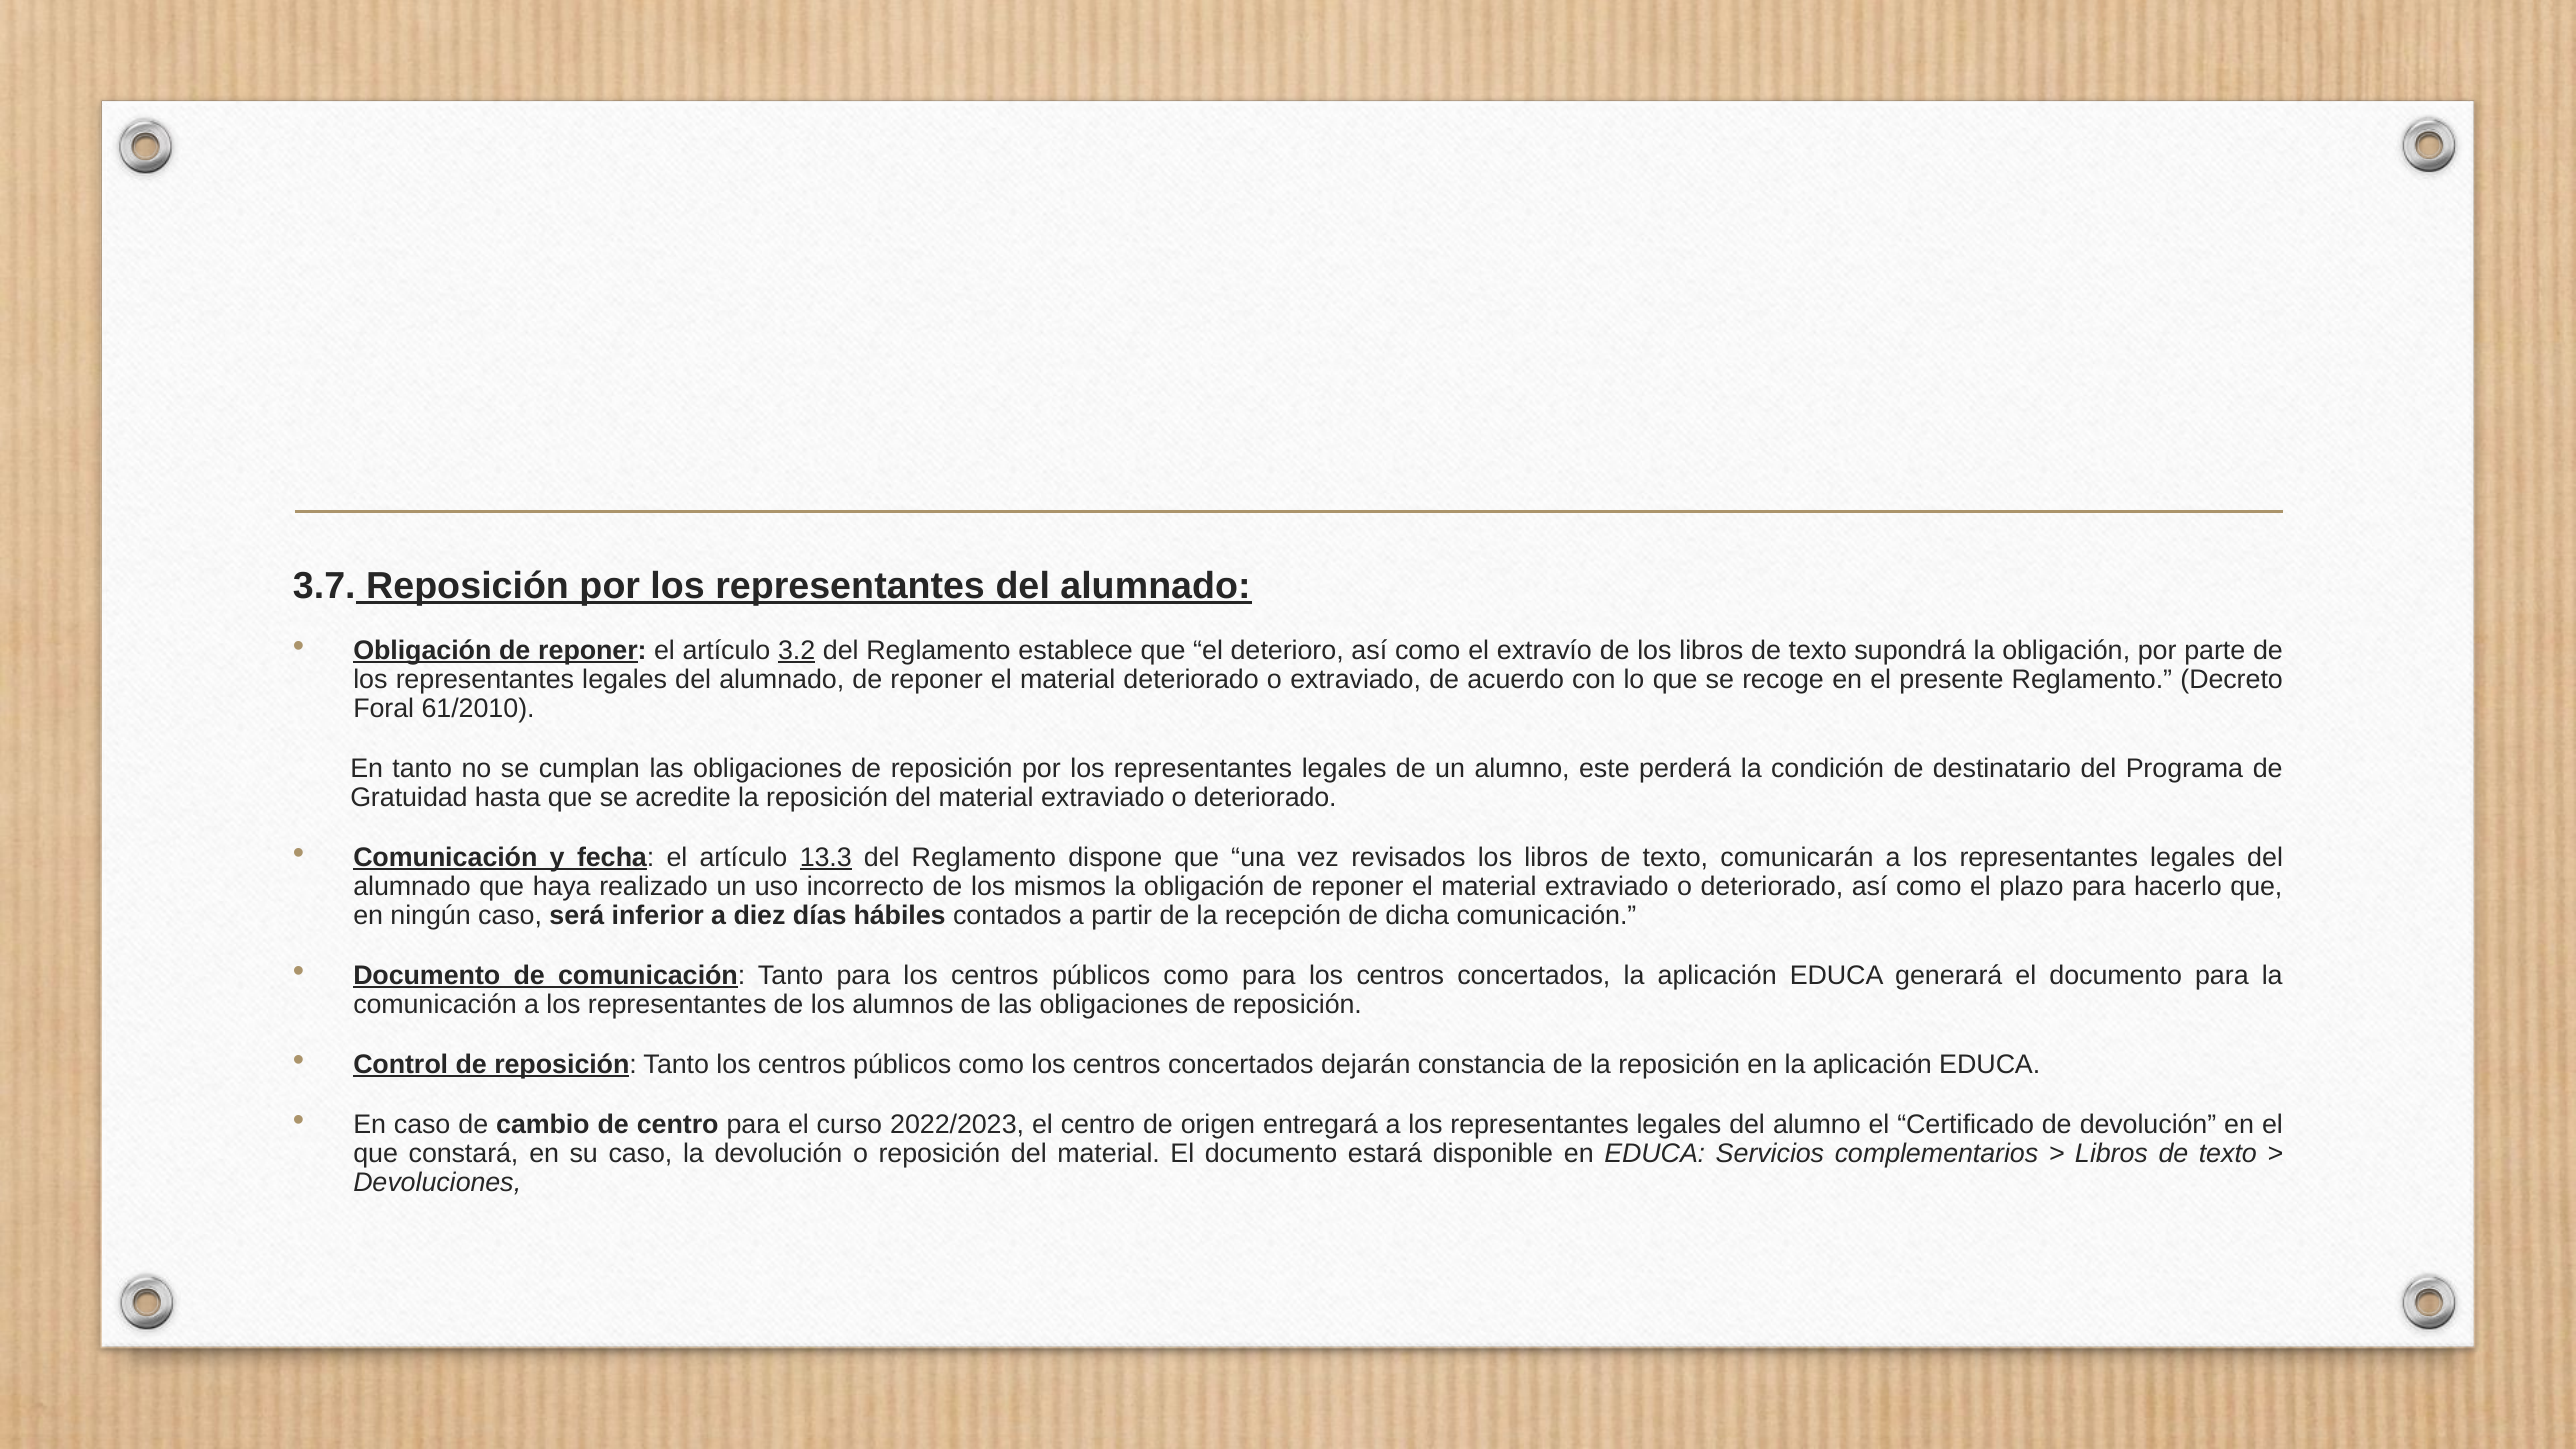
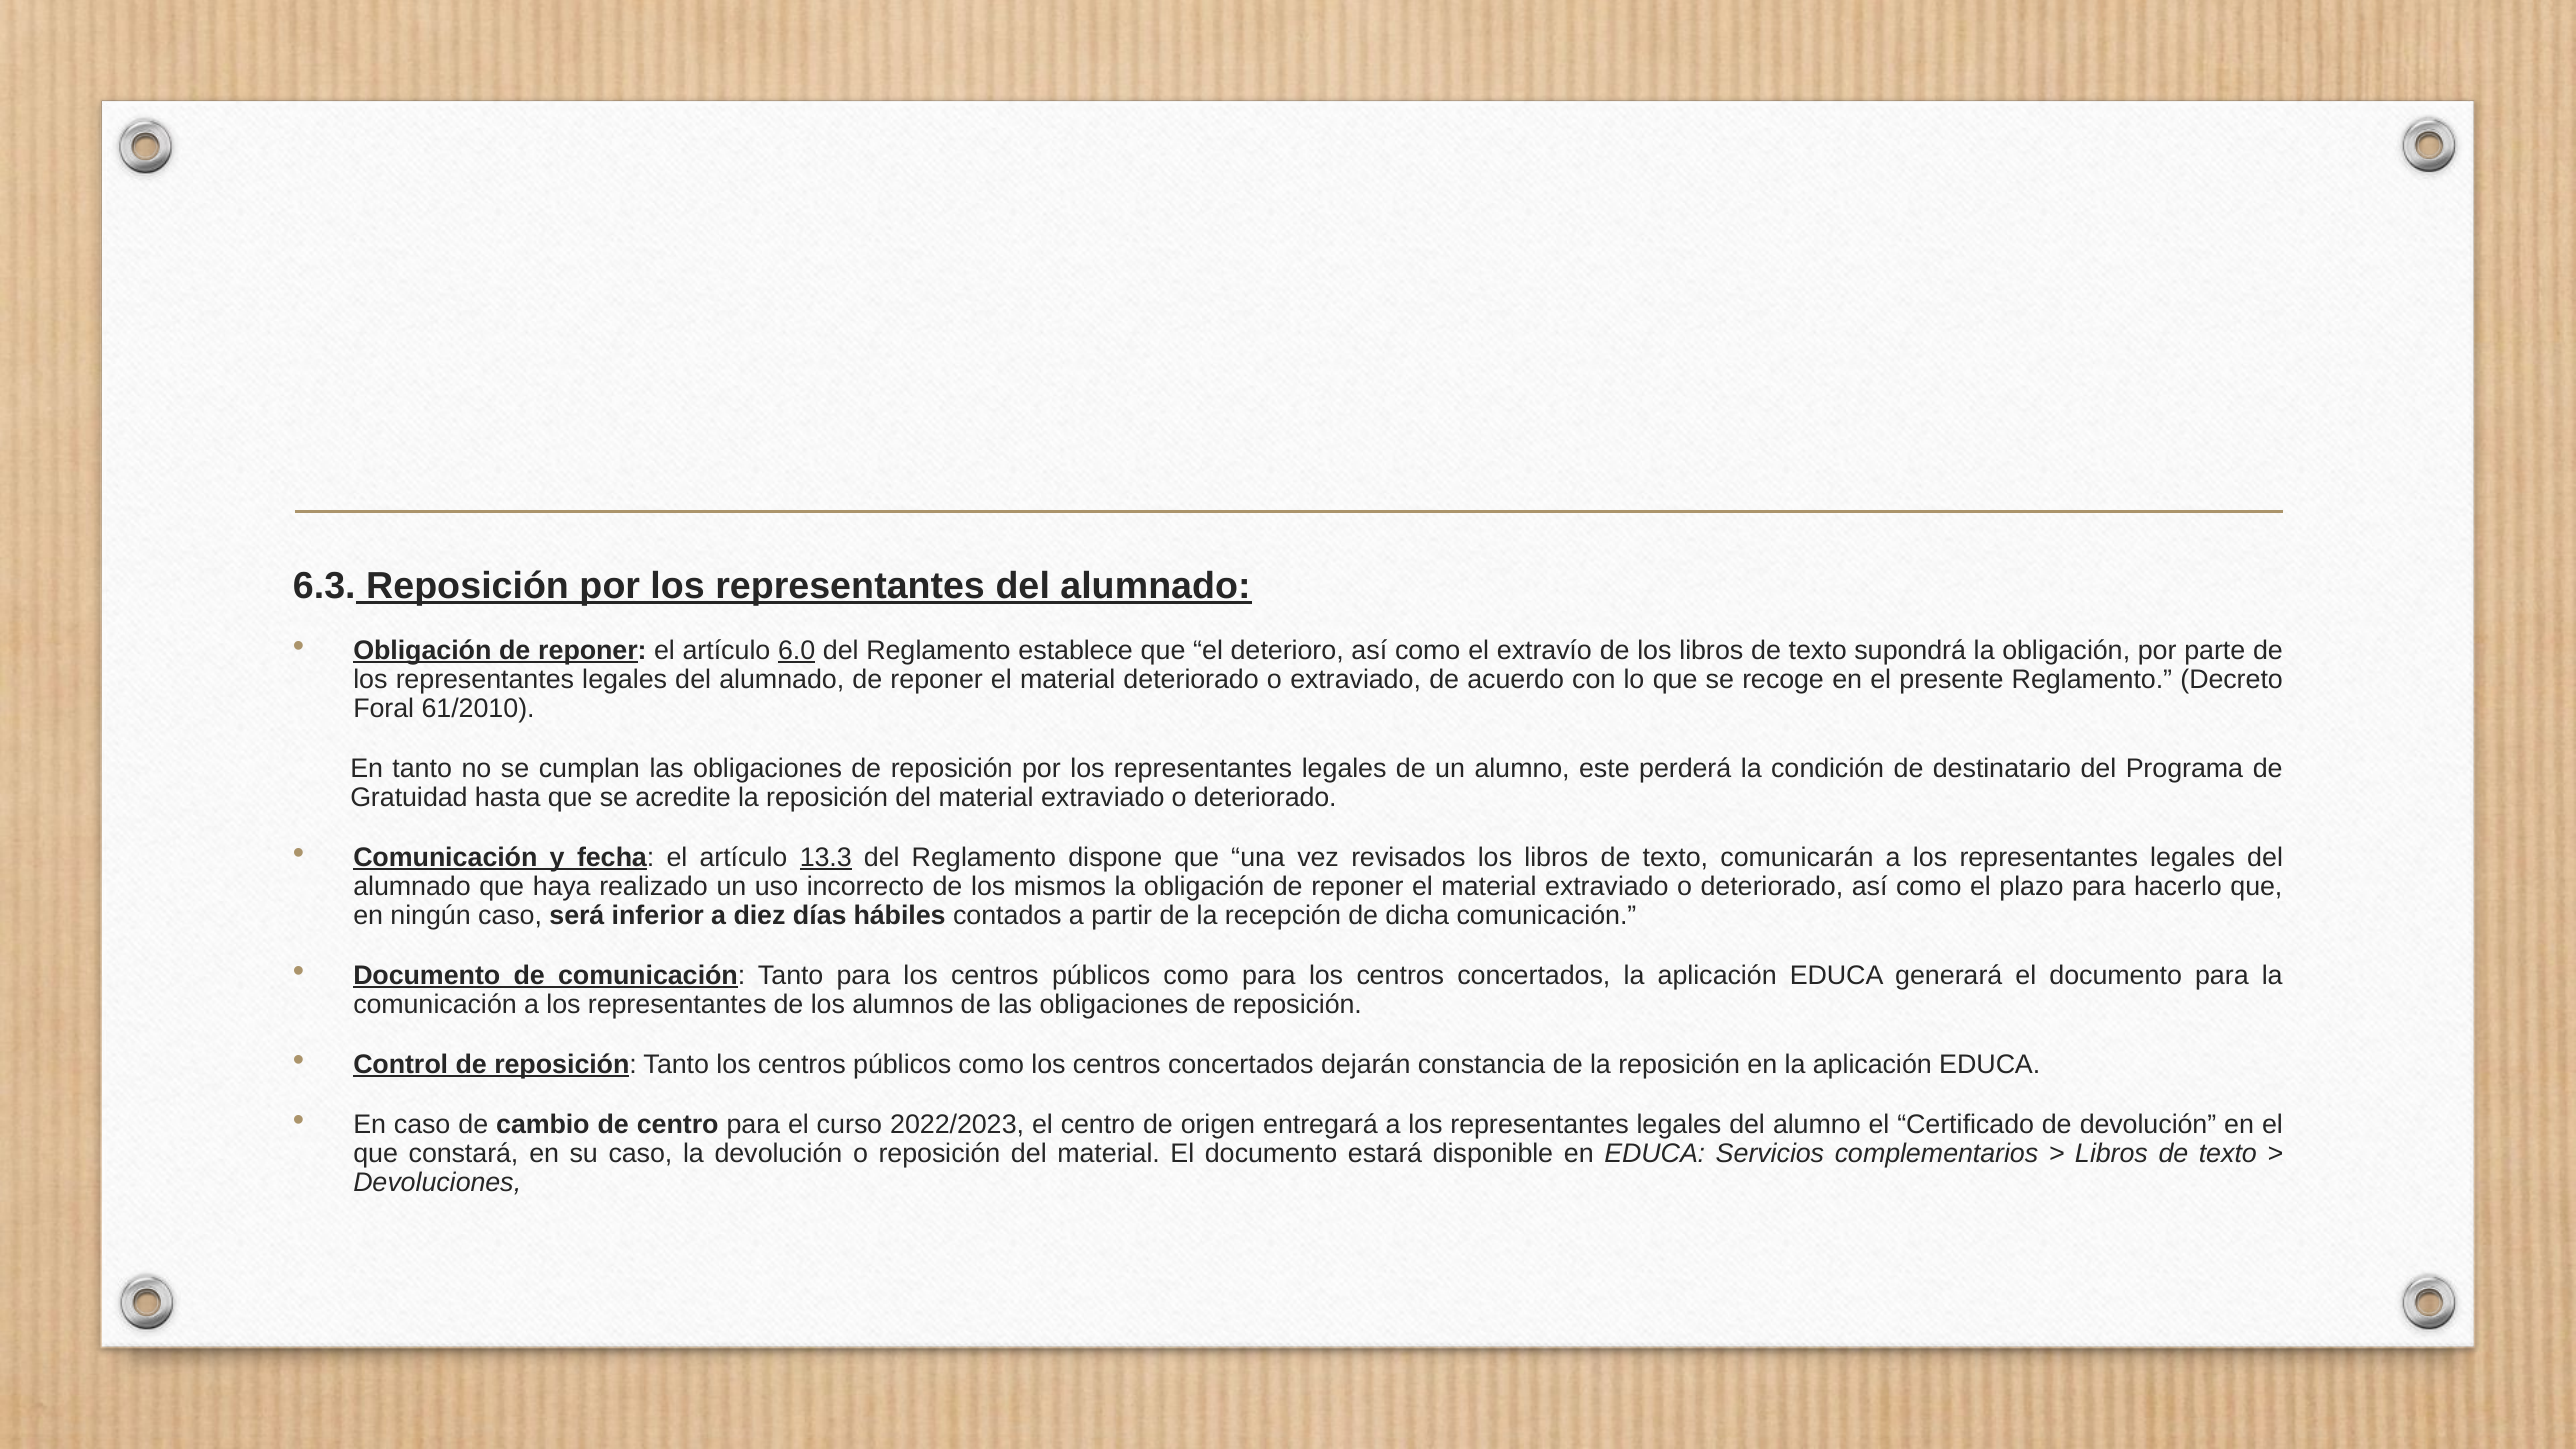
3.7: 3.7 -> 6.3 (324, 586)
3.2: 3.2 -> 6.0 (797, 650)
